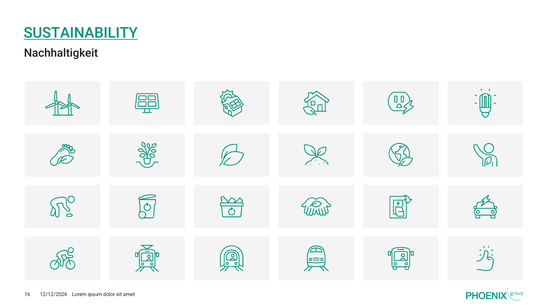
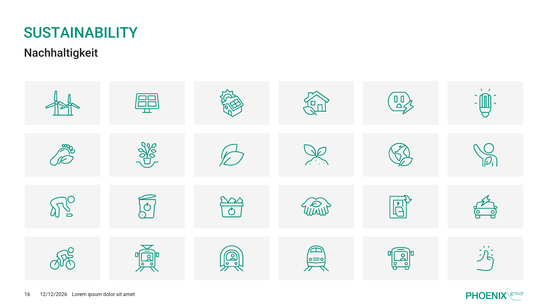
SUSTAINABILITY underline: present -> none (81, 33)
